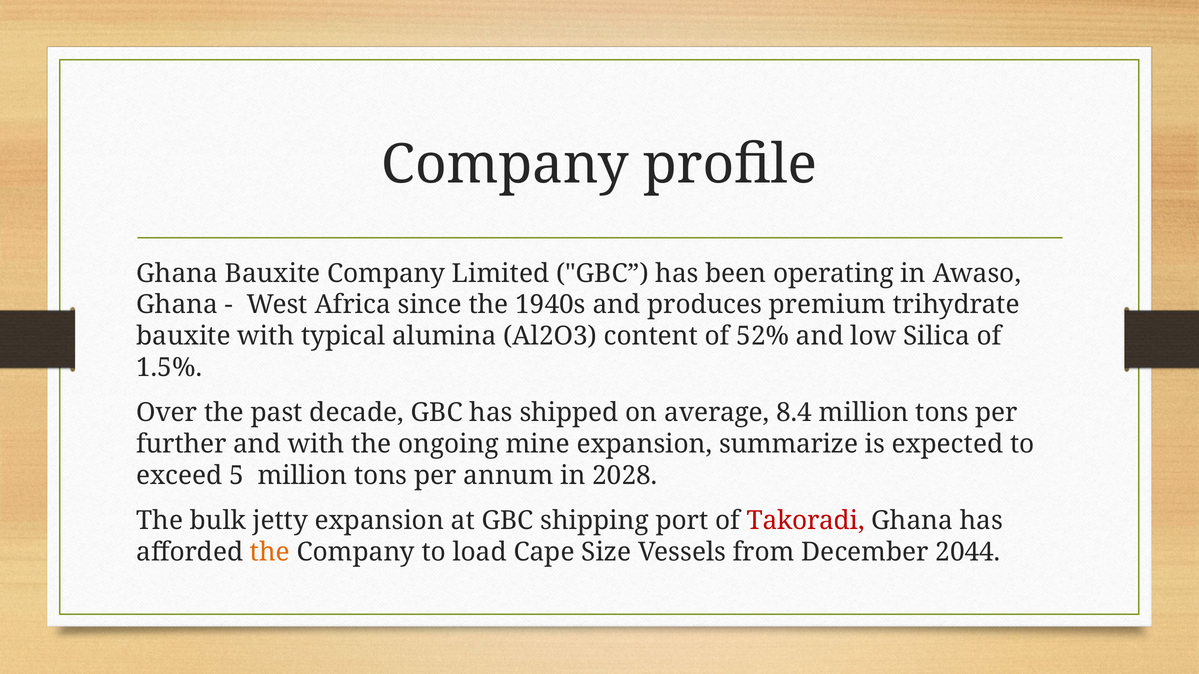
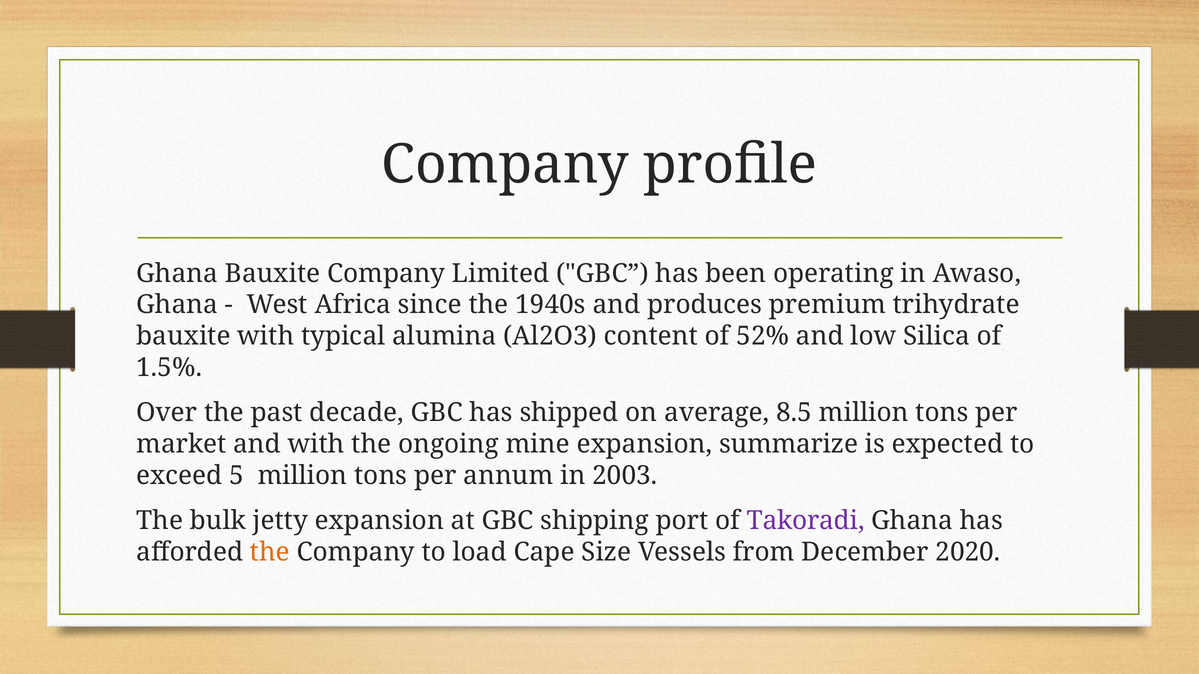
8.4: 8.4 -> 8.5 (794, 413)
further: further -> market (181, 444)
2028: 2028 -> 2003 (625, 476)
Takoradi colour: red -> purple (806, 521)
2044: 2044 -> 2020 (968, 552)
